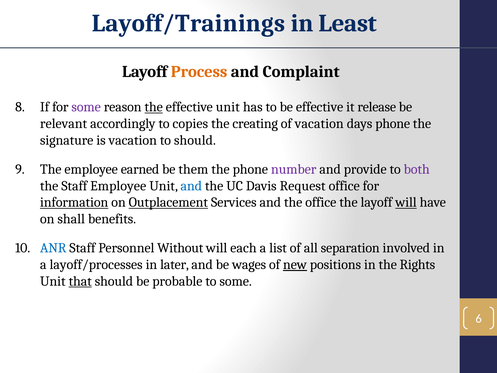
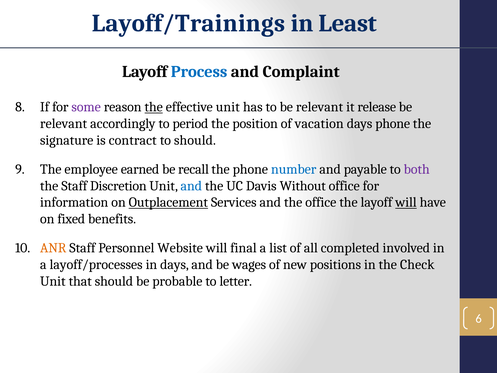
Process colour: orange -> blue (199, 72)
to be effective: effective -> relevant (320, 107)
copies: copies -> period (190, 124)
creating: creating -> position (255, 124)
is vacation: vacation -> contract (133, 140)
them: them -> recall (193, 169)
number colour: purple -> blue (294, 169)
provide: provide -> payable (365, 169)
Staff Employee: Employee -> Discretion (118, 186)
Request: Request -> Without (303, 186)
information underline: present -> none (74, 202)
shall: shall -> fixed (71, 219)
ANR colour: blue -> orange (53, 248)
Without: Without -> Website (180, 248)
each: each -> final (243, 248)
separation: separation -> completed (350, 248)
in later: later -> days (174, 264)
new underline: present -> none (295, 264)
Rights: Rights -> Check (417, 264)
that underline: present -> none (80, 281)
to some: some -> letter (236, 281)
